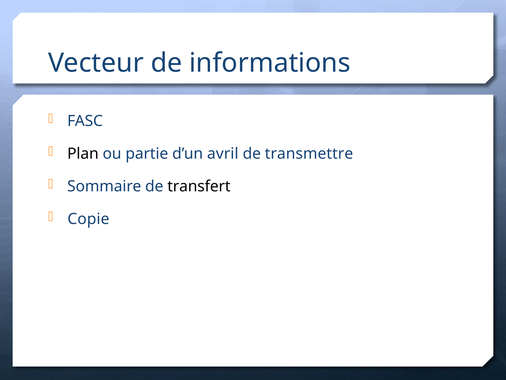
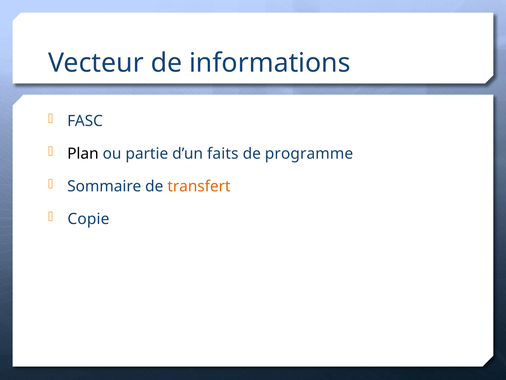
avril: avril -> faits (223, 153)
transmettre: transmettre -> programme (309, 153)
transfert colour: black -> orange (199, 186)
